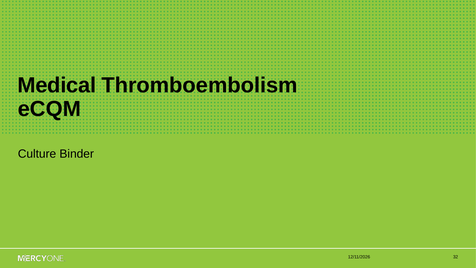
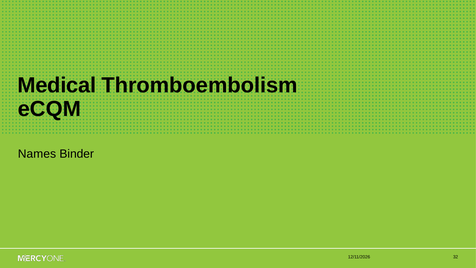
Culture: Culture -> Names (37, 154)
